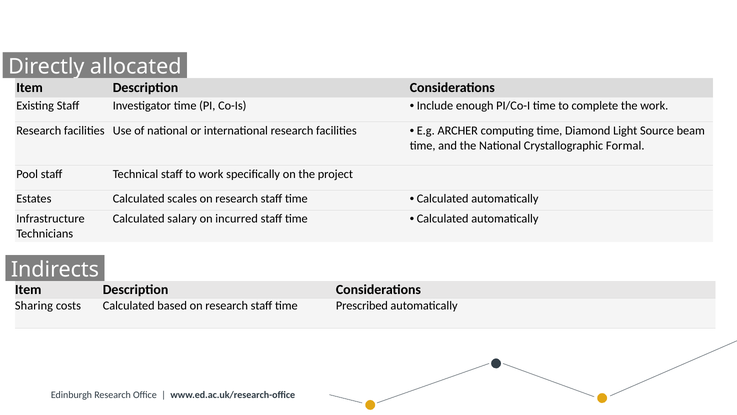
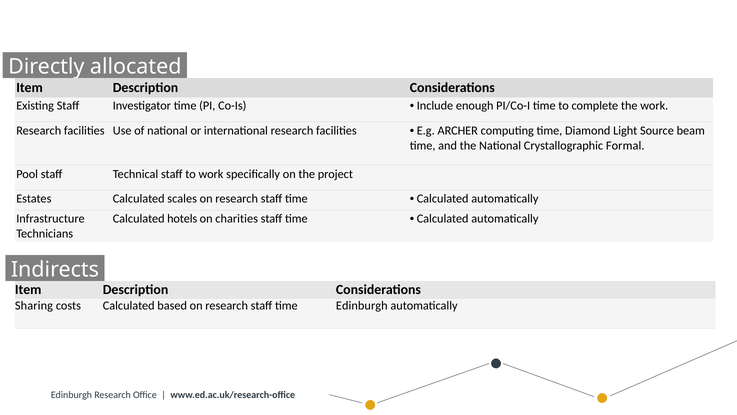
salary: salary -> hotels (182, 219)
incurred: incurred -> charities (237, 219)
time Prescribed: Prescribed -> Edinburgh (362, 305)
